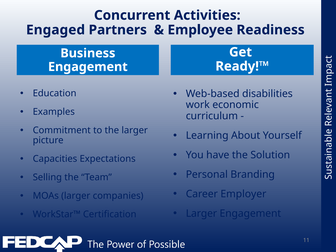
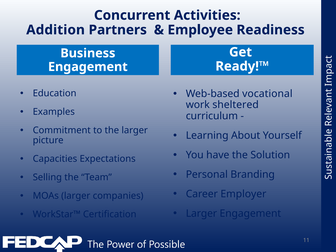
Engaged: Engaged -> Addition (56, 30)
disabilities: disabilities -> vocational (267, 94)
economic: economic -> sheltered (236, 105)
